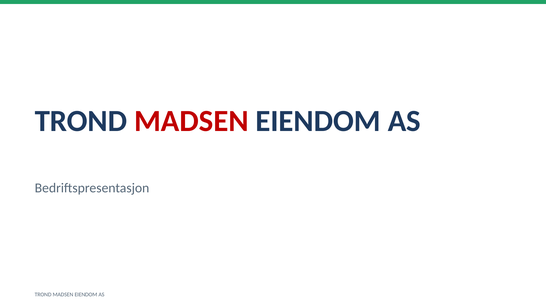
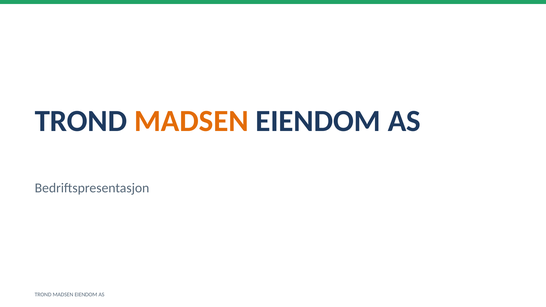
MADSEN colour: red -> orange (191, 121)
